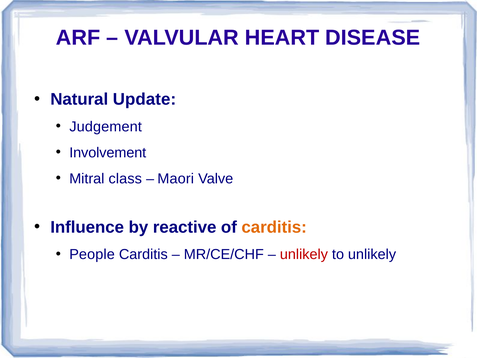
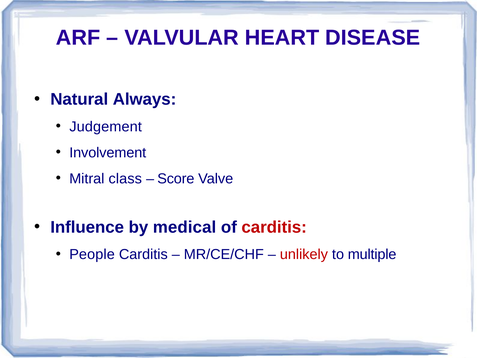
Update: Update -> Always (145, 99)
Maori: Maori -> Score (176, 178)
reactive: reactive -> medical (185, 227)
carditis colour: orange -> red (274, 227)
to unlikely: unlikely -> multiple (372, 254)
